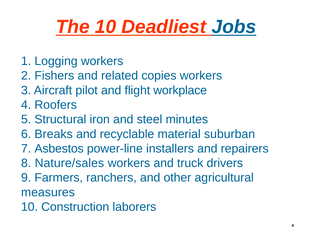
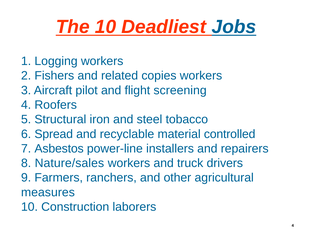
workplace: workplace -> screening (180, 90)
minutes: minutes -> tobacco (187, 119)
Breaks: Breaks -> Spread (54, 134)
suburban: suburban -> controlled (230, 134)
